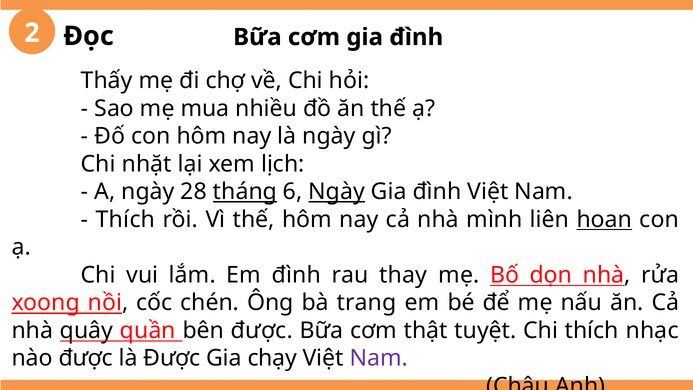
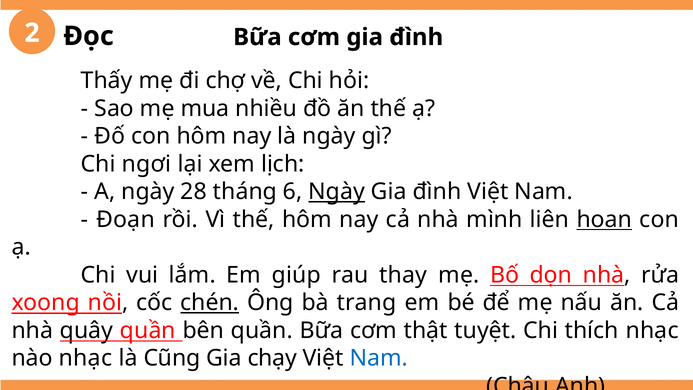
nhặt: nhặt -> ngơi (147, 164)
tháng underline: present -> none (245, 192)
Thích: Thích -> Đoạn (125, 219)
Em đình: đình -> giúp (296, 275)
chén underline: none -> present (210, 303)
bên được: được -> quần (262, 330)
nào được: được -> nhạc (86, 358)
là Được: Được -> Cũng (172, 358)
Nam colour: purple -> blue (379, 358)
